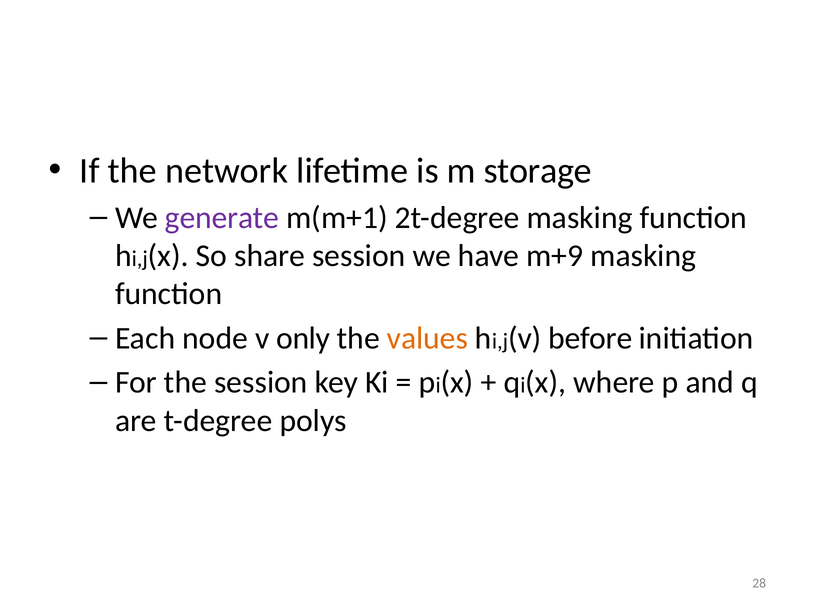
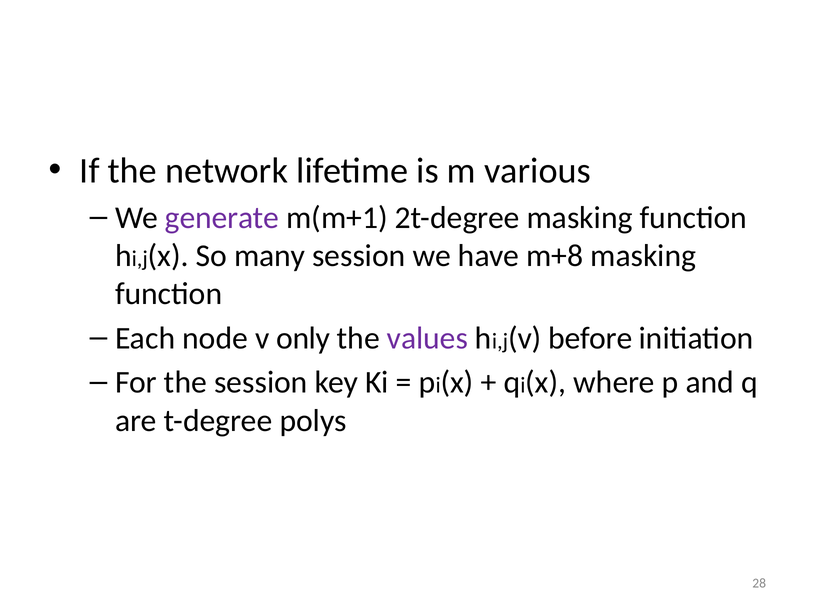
storage: storage -> various (538, 171)
share: share -> many (270, 256)
m+9: m+9 -> m+8 (555, 256)
values colour: orange -> purple (427, 338)
